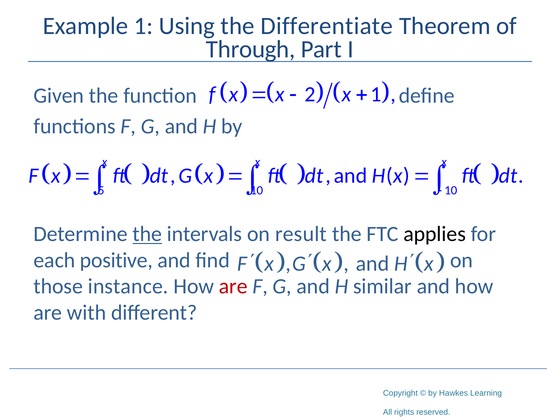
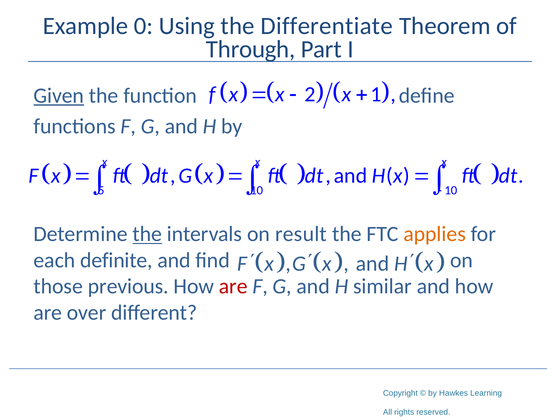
Example 1: 1 -> 0 (143, 26)
Given underline: none -> present (59, 96)
applies colour: black -> orange (435, 234)
positive: positive -> definite (116, 260)
instance: instance -> previous (128, 286)
with: with -> over (87, 313)
